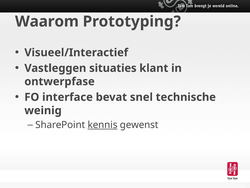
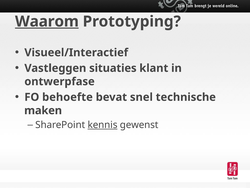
Waarom underline: none -> present (47, 21)
interface: interface -> behoefte (67, 97)
weinig: weinig -> maken (43, 110)
